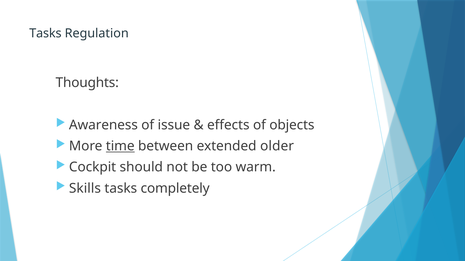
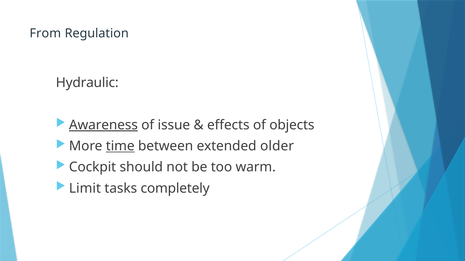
Tasks: Tasks -> From (45, 33)
Thoughts: Thoughts -> Hydraulic (87, 83)
Awareness underline: none -> present (103, 125)
Skills: Skills -> Limit (85, 189)
